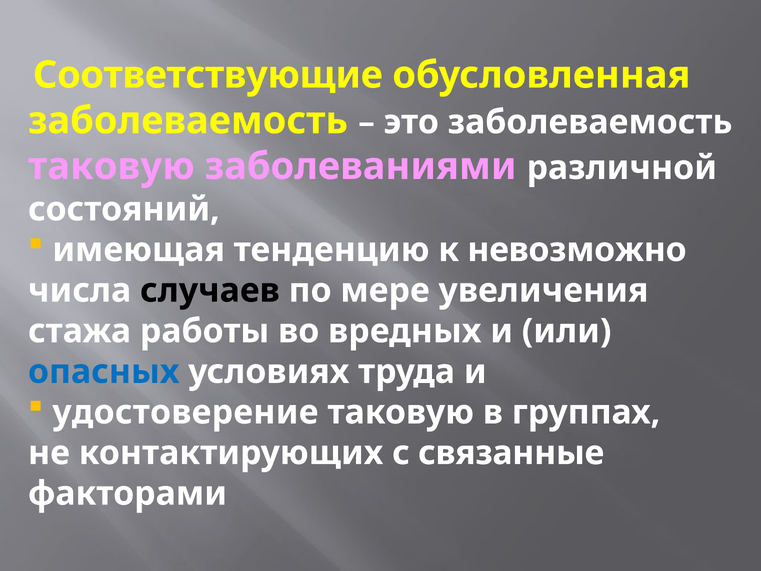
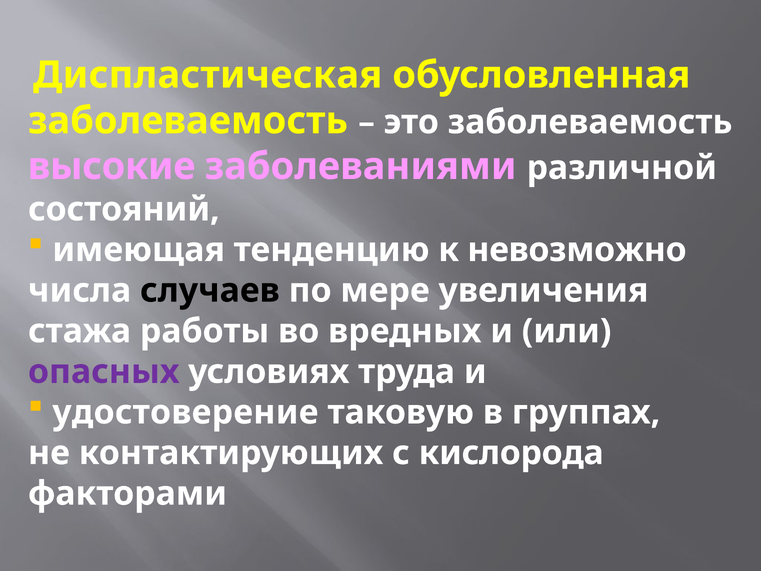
Соответствующие: Соответствующие -> Диспластическая (208, 75)
таковую: таковую -> высокие (112, 166)
опасных colour: blue -> purple (104, 372)
связанные: связанные -> кислорода (511, 453)
